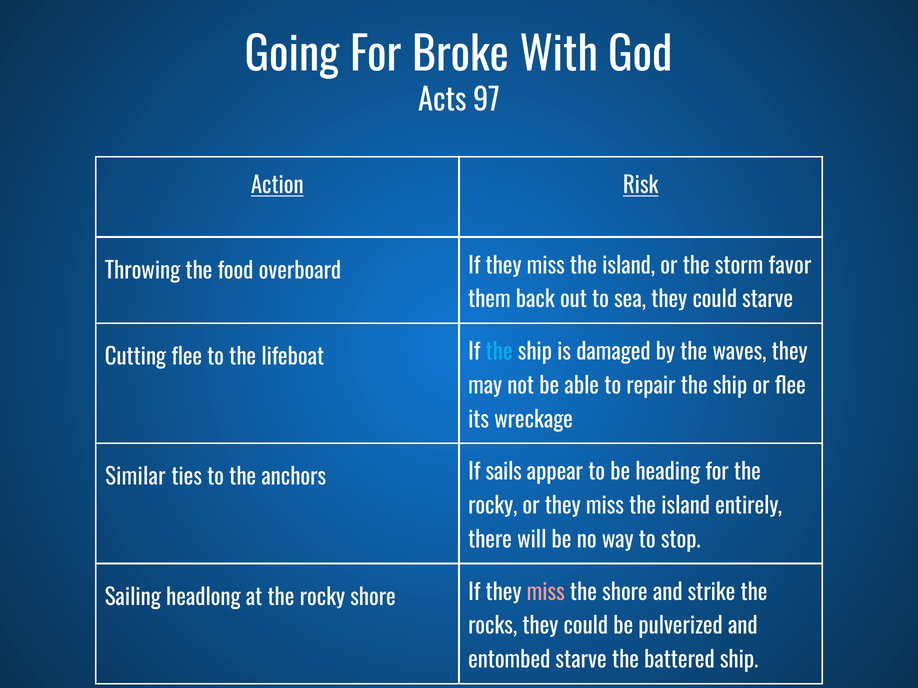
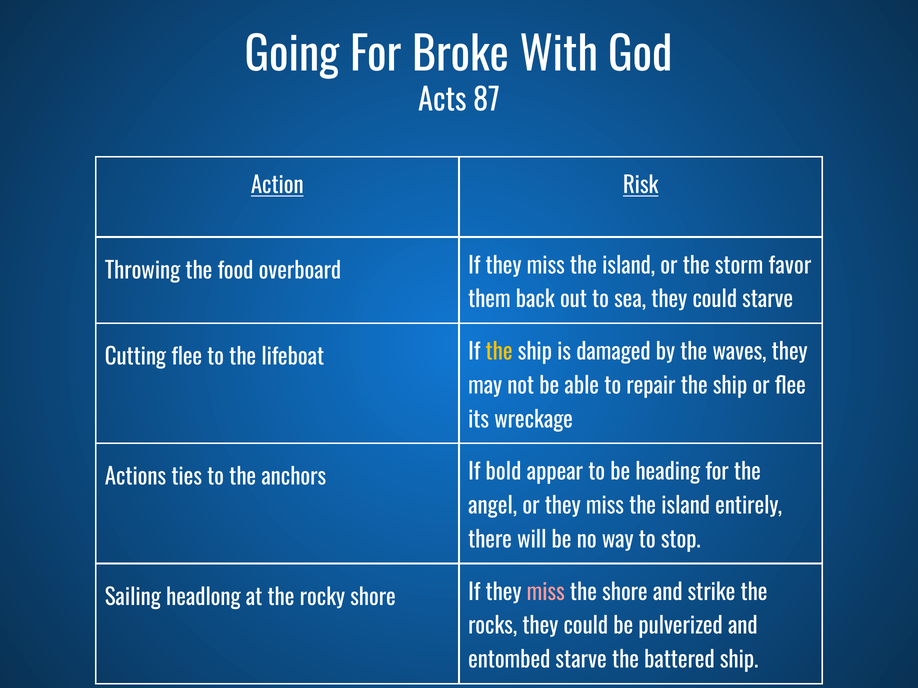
97: 97 -> 87 (487, 101)
the colour: light blue -> yellow (499, 352)
Similar: Similar -> Actions (135, 478)
sails: sails -> bold (503, 473)
rocky: rocky -> angel (493, 507)
